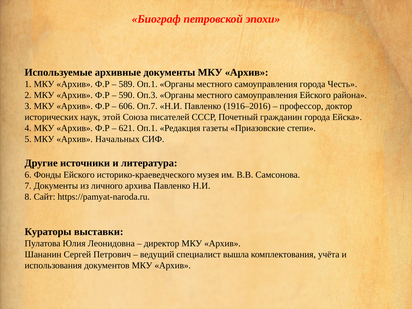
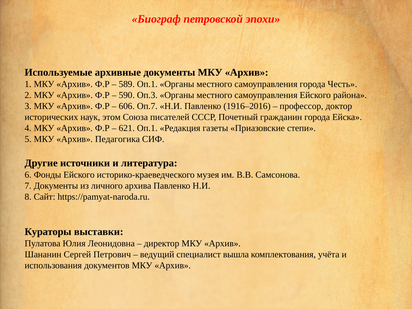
этой: этой -> этом (112, 117)
Начальных: Начальных -> Педагогика (117, 139)
